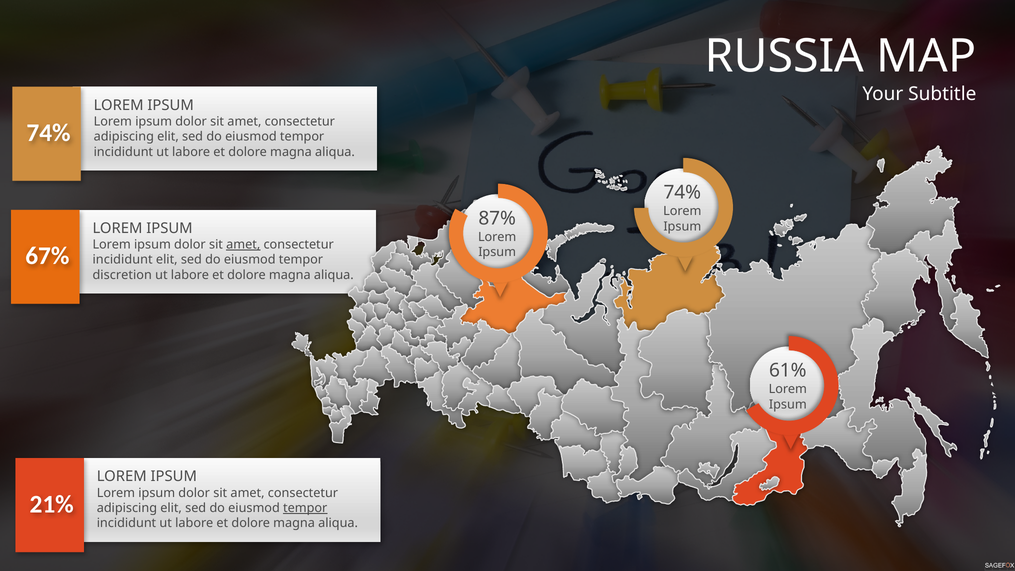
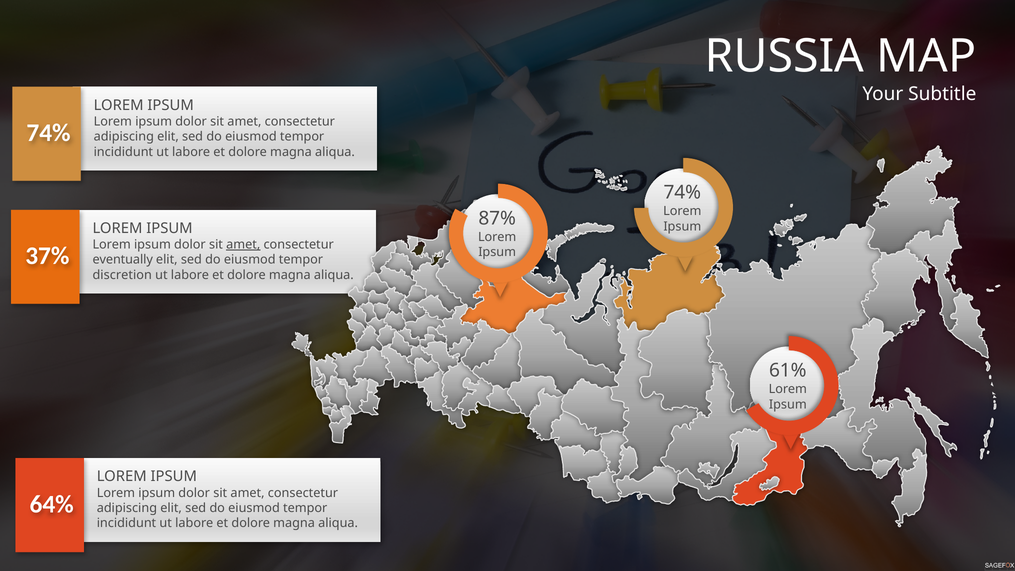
67%: 67% -> 37% (47, 256)
incididunt: incididunt -> eventually (123, 260)
21%: 21% -> 64% (52, 504)
tempor underline: present -> none (305, 508)
